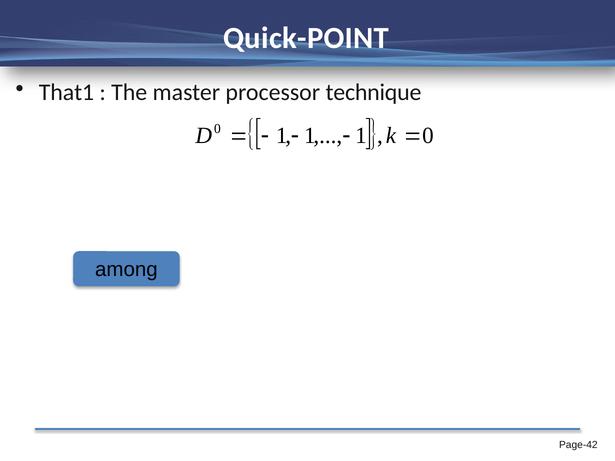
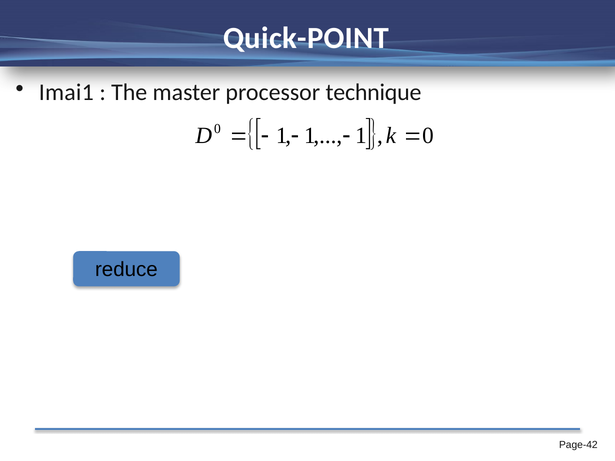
That1: That1 -> Imai1 (66, 93)
among: among -> reduce (126, 270)
